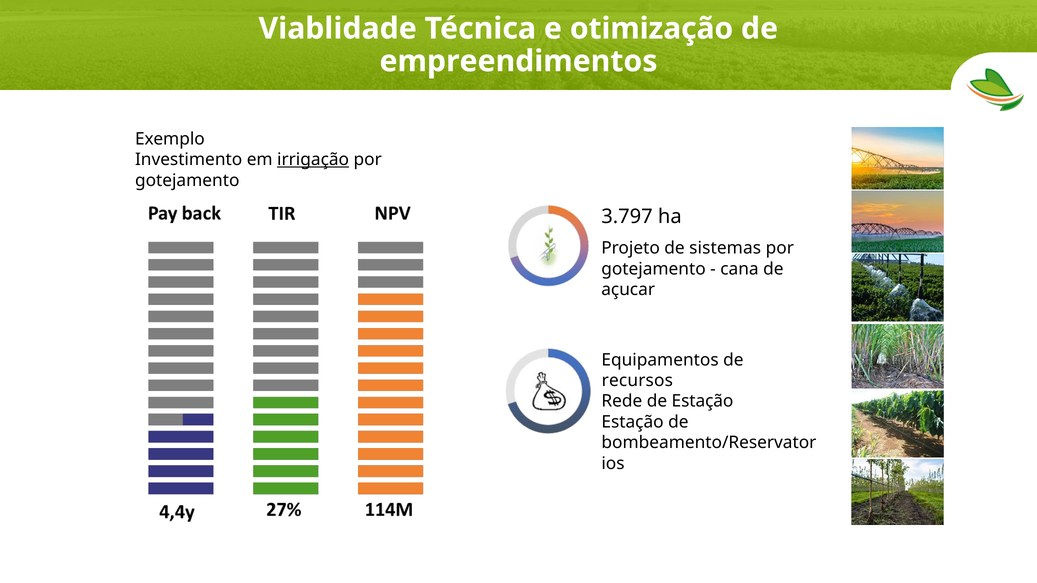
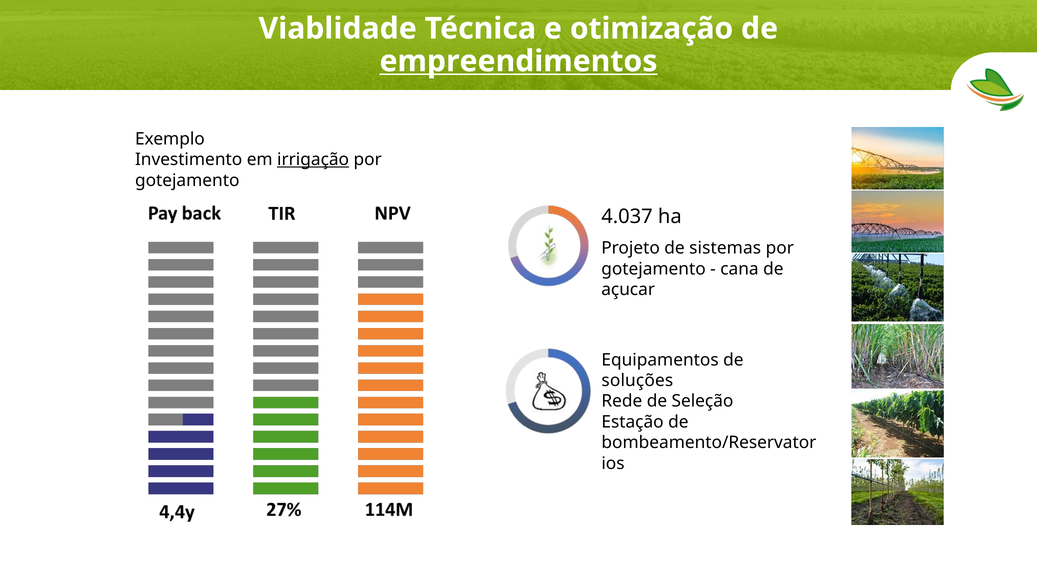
empreendimentos underline: none -> present (518, 61)
3.797: 3.797 -> 4.037 (627, 217)
recursos: recursos -> soluções (637, 381)
de Estação: Estação -> Seleção (703, 401)
